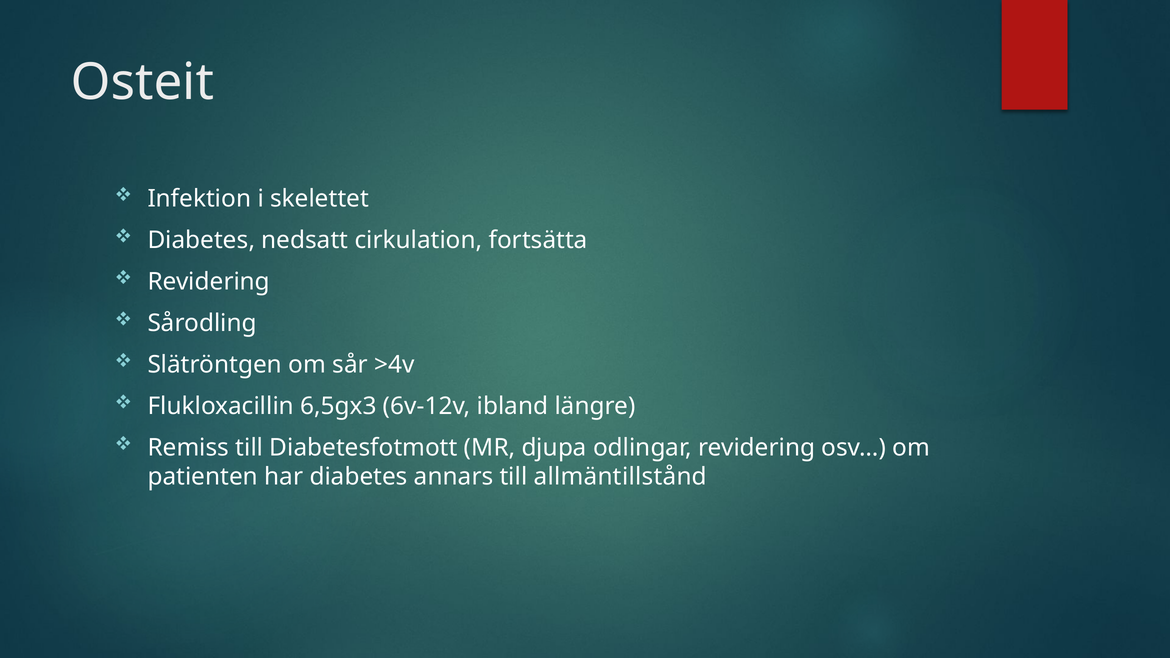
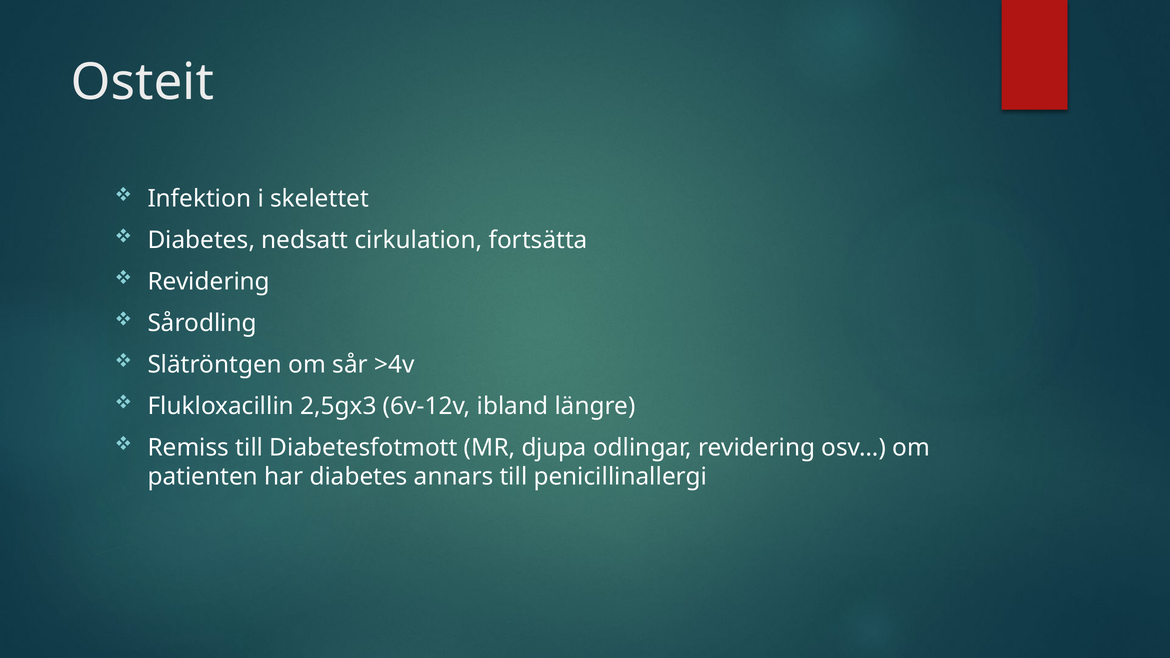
6,5gx3: 6,5gx3 -> 2,5gx3 (338, 406)
allmäntillstånd: allmäntillstånd -> penicillinallergi (620, 477)
